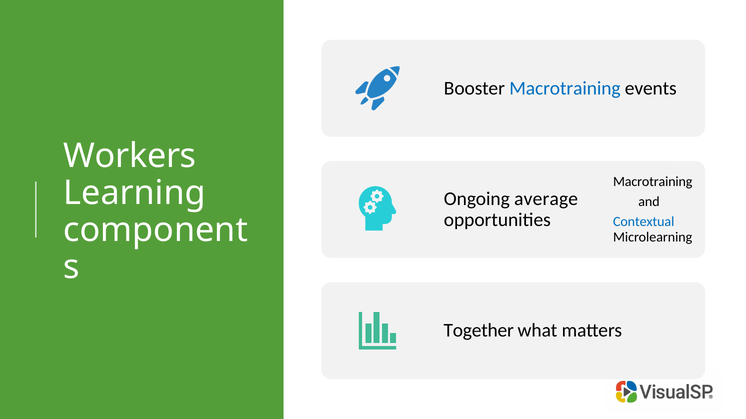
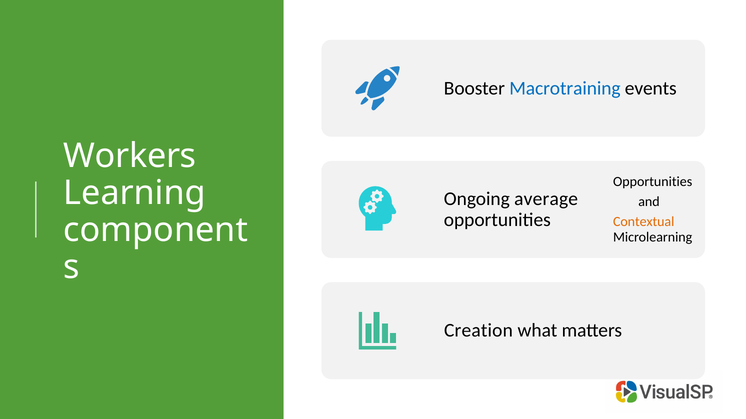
Macrotraining: Macrotraining -> Opportunities (653, 182)
Contextual colour: blue -> orange (644, 222)
Together: Together -> Creation (478, 331)
